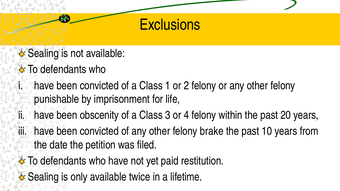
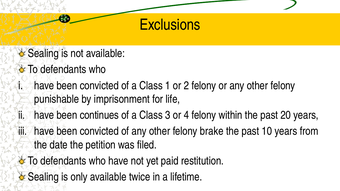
obscenity: obscenity -> continues (99, 115)
